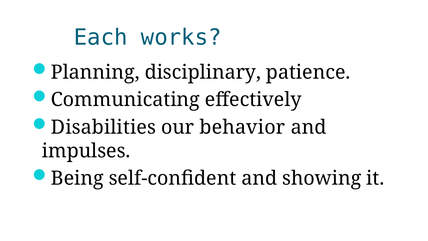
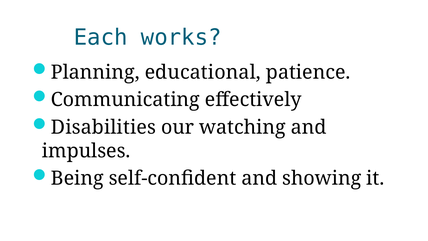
disciplinary: disciplinary -> educational (203, 72)
behavior: behavior -> watching (242, 127)
